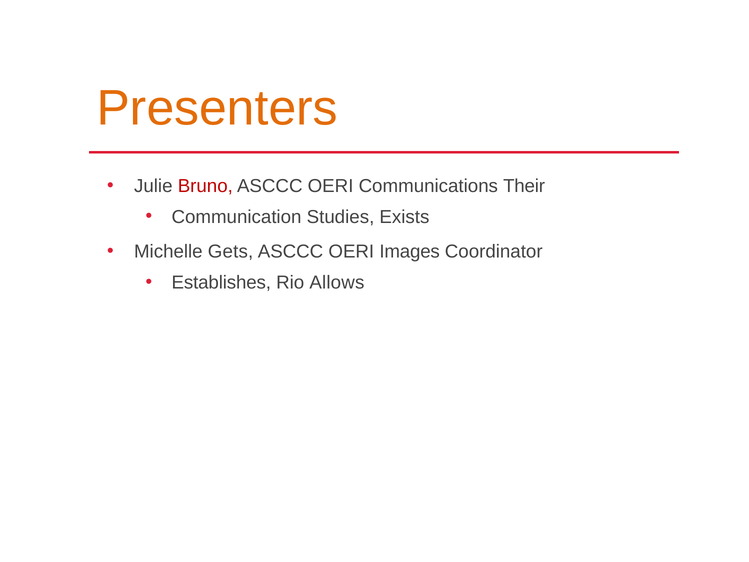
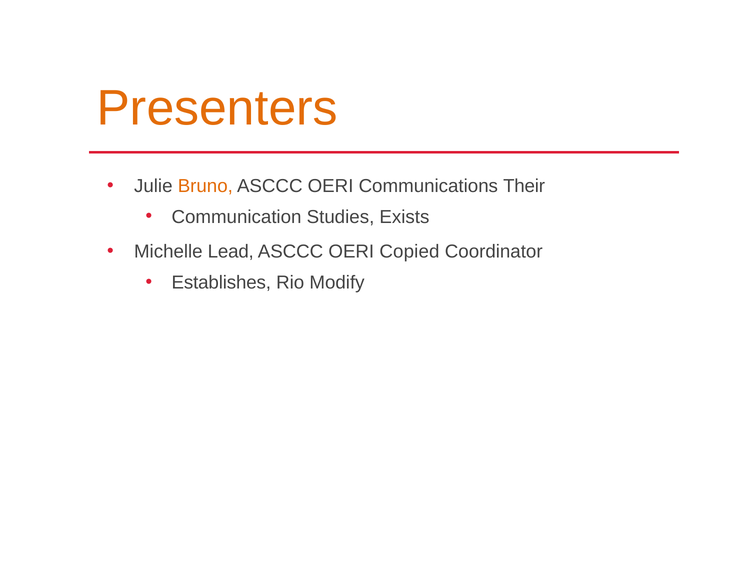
Bruno colour: red -> orange (205, 186)
Gets: Gets -> Lead (231, 251)
Images: Images -> Copied (409, 251)
Allows: Allows -> Modify (337, 282)
